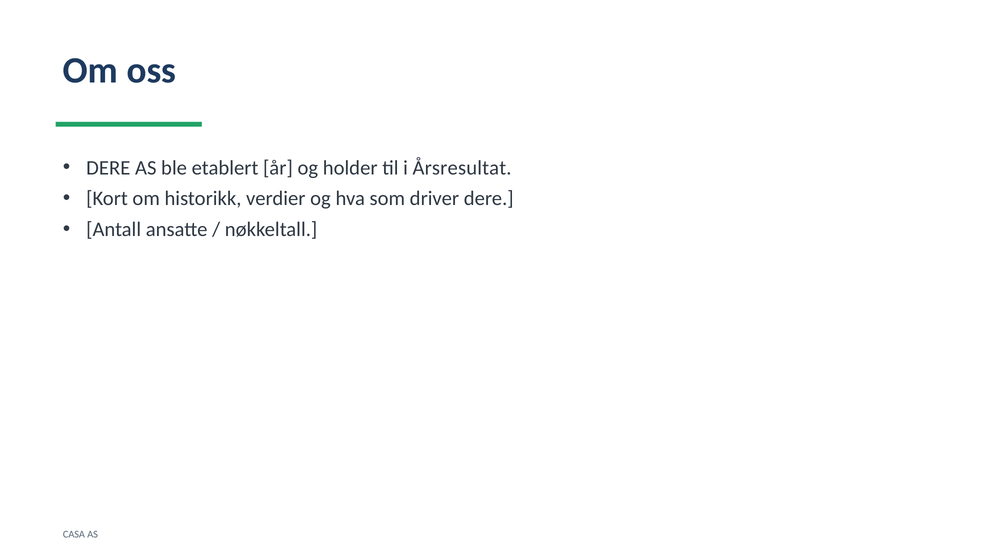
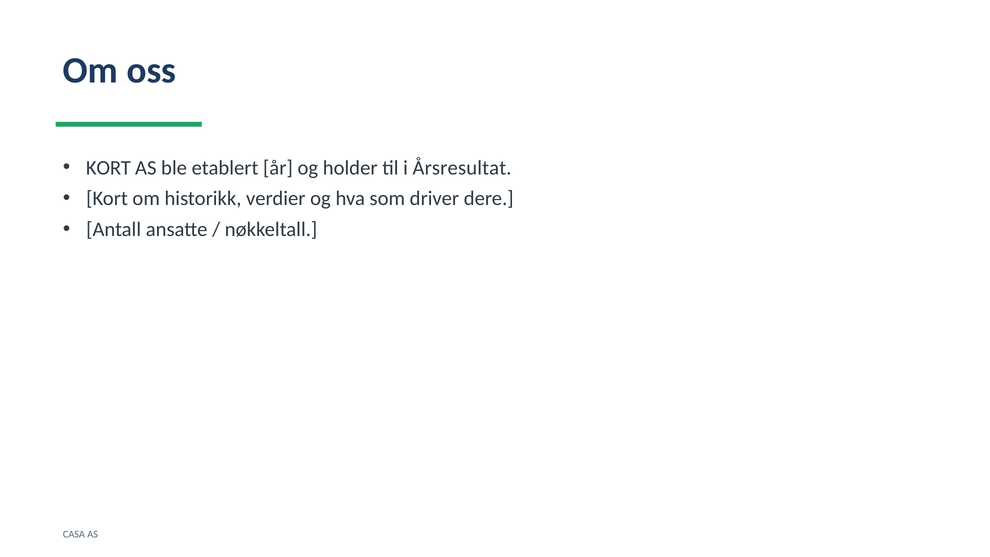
DERE: DERE -> KORT (108, 168)
